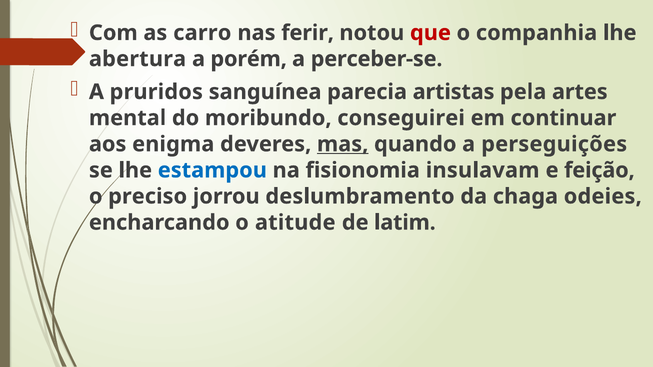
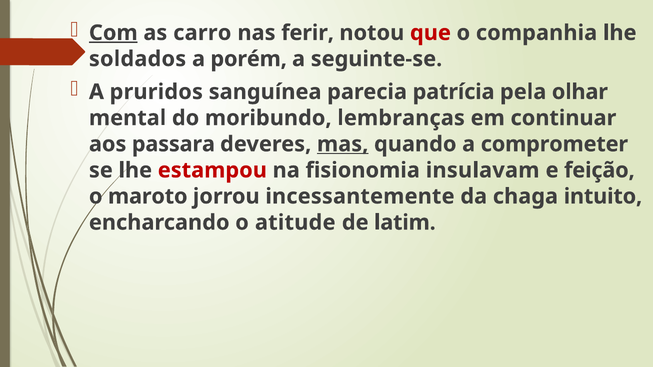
Com underline: none -> present (113, 33)
abertura: abertura -> soldados (138, 59)
perceber-se: perceber-se -> seguinte-se (376, 59)
artistas: artistas -> patrícia (454, 92)
artes: artes -> olhar (580, 92)
conseguirei: conseguirei -> lembranças (401, 118)
enigma: enigma -> passara (173, 144)
perseguições: perseguições -> comprometer (554, 144)
estampou colour: blue -> red (212, 170)
preciso: preciso -> maroto (148, 197)
deslumbramento: deslumbramento -> incessantemente (360, 197)
odeies: odeies -> intuito (603, 197)
